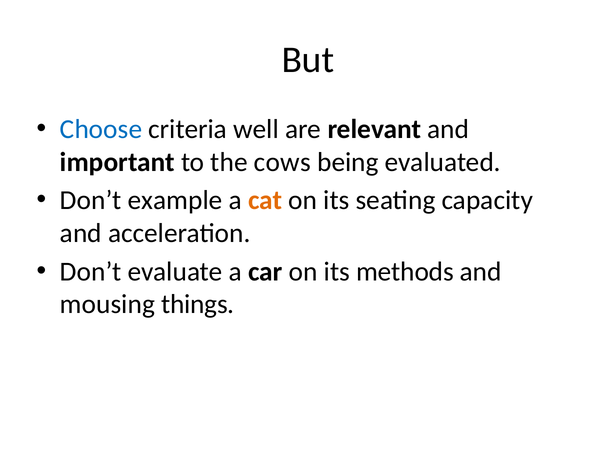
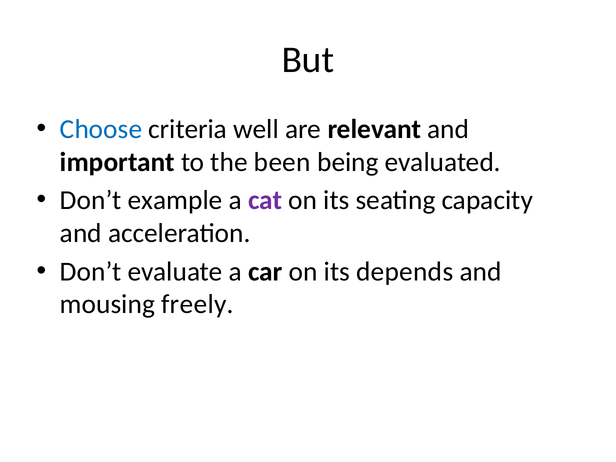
cows: cows -> been (282, 162)
cat colour: orange -> purple (265, 200)
methods: methods -> depends (405, 272)
things: things -> freely (197, 304)
